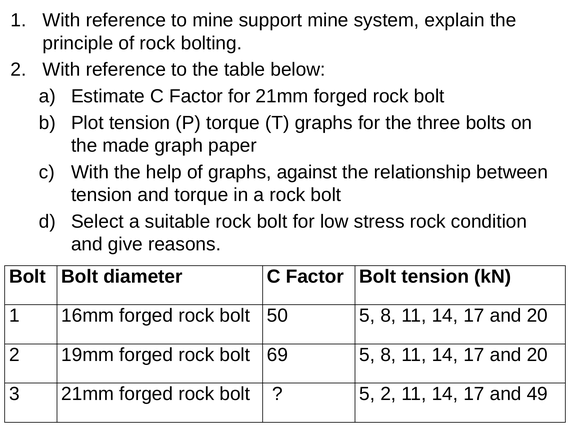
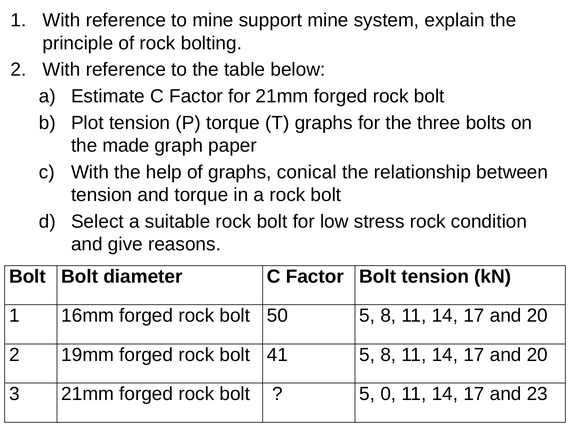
against: against -> conical (307, 172)
69: 69 -> 41 (277, 355)
5 2: 2 -> 0 (388, 394)
49: 49 -> 23 (537, 394)
